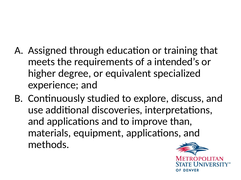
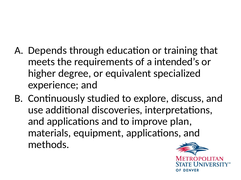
Assigned: Assigned -> Depends (47, 51)
than: than -> plan (181, 122)
